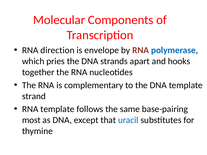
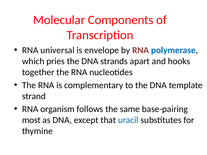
direction: direction -> universal (57, 50)
RNA template: template -> organism (58, 109)
